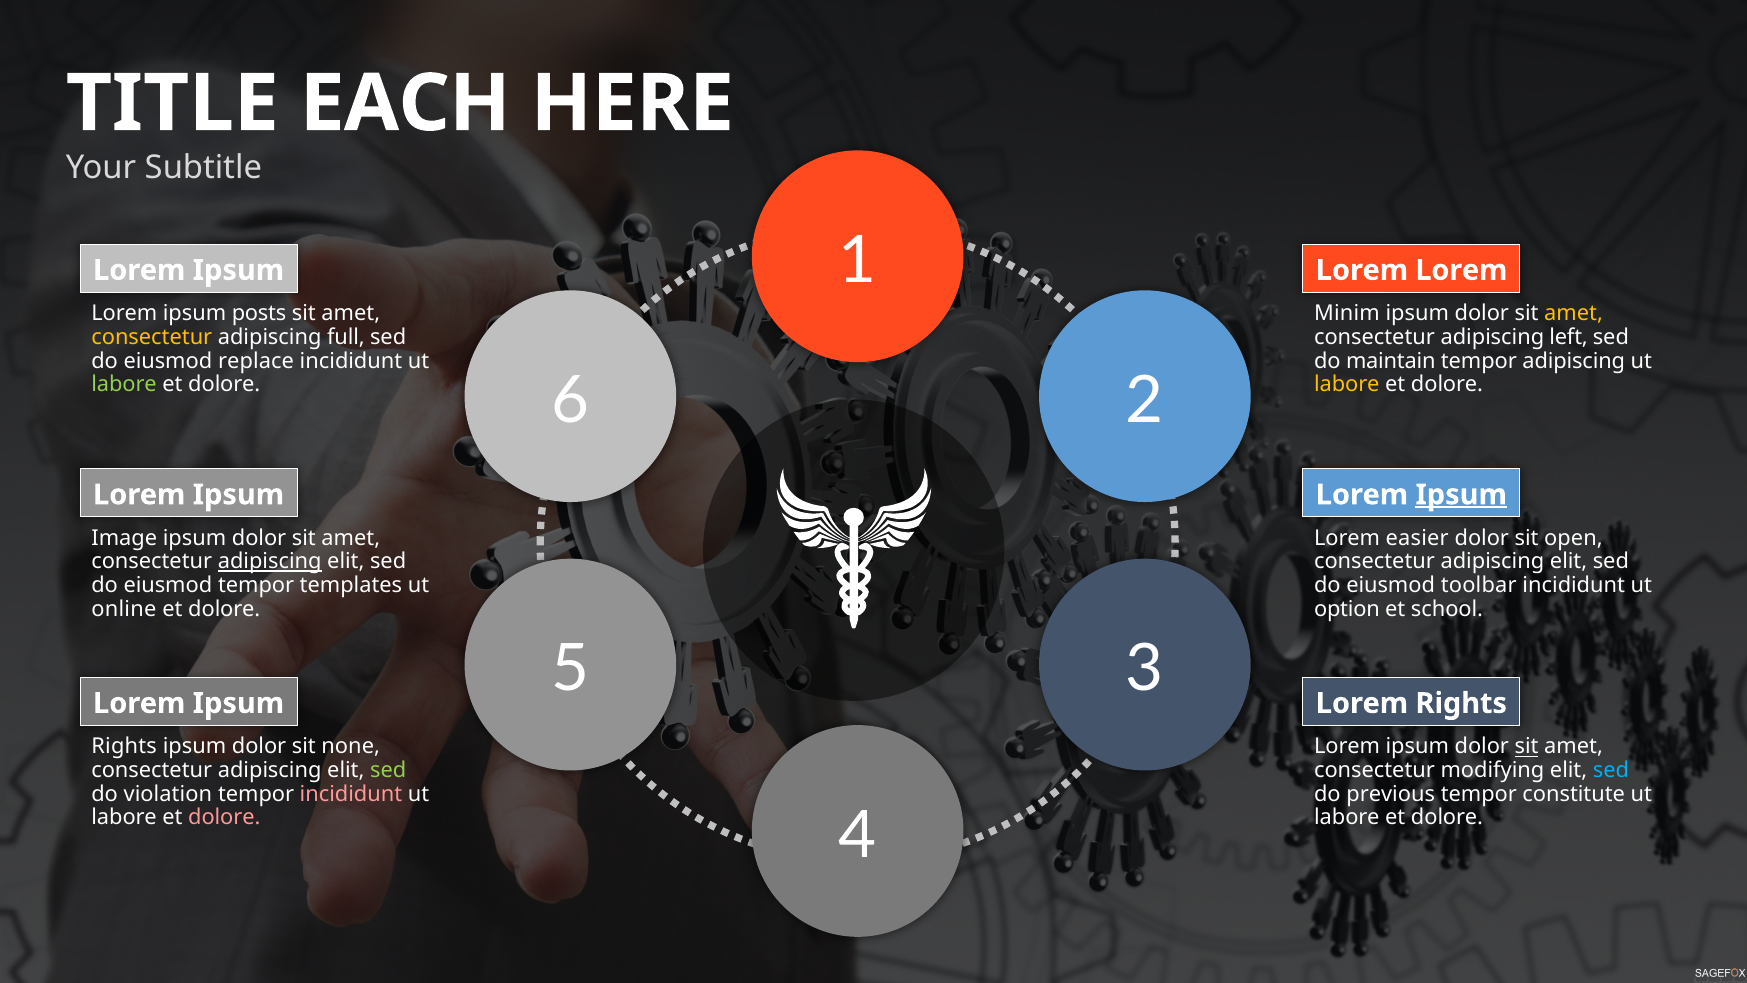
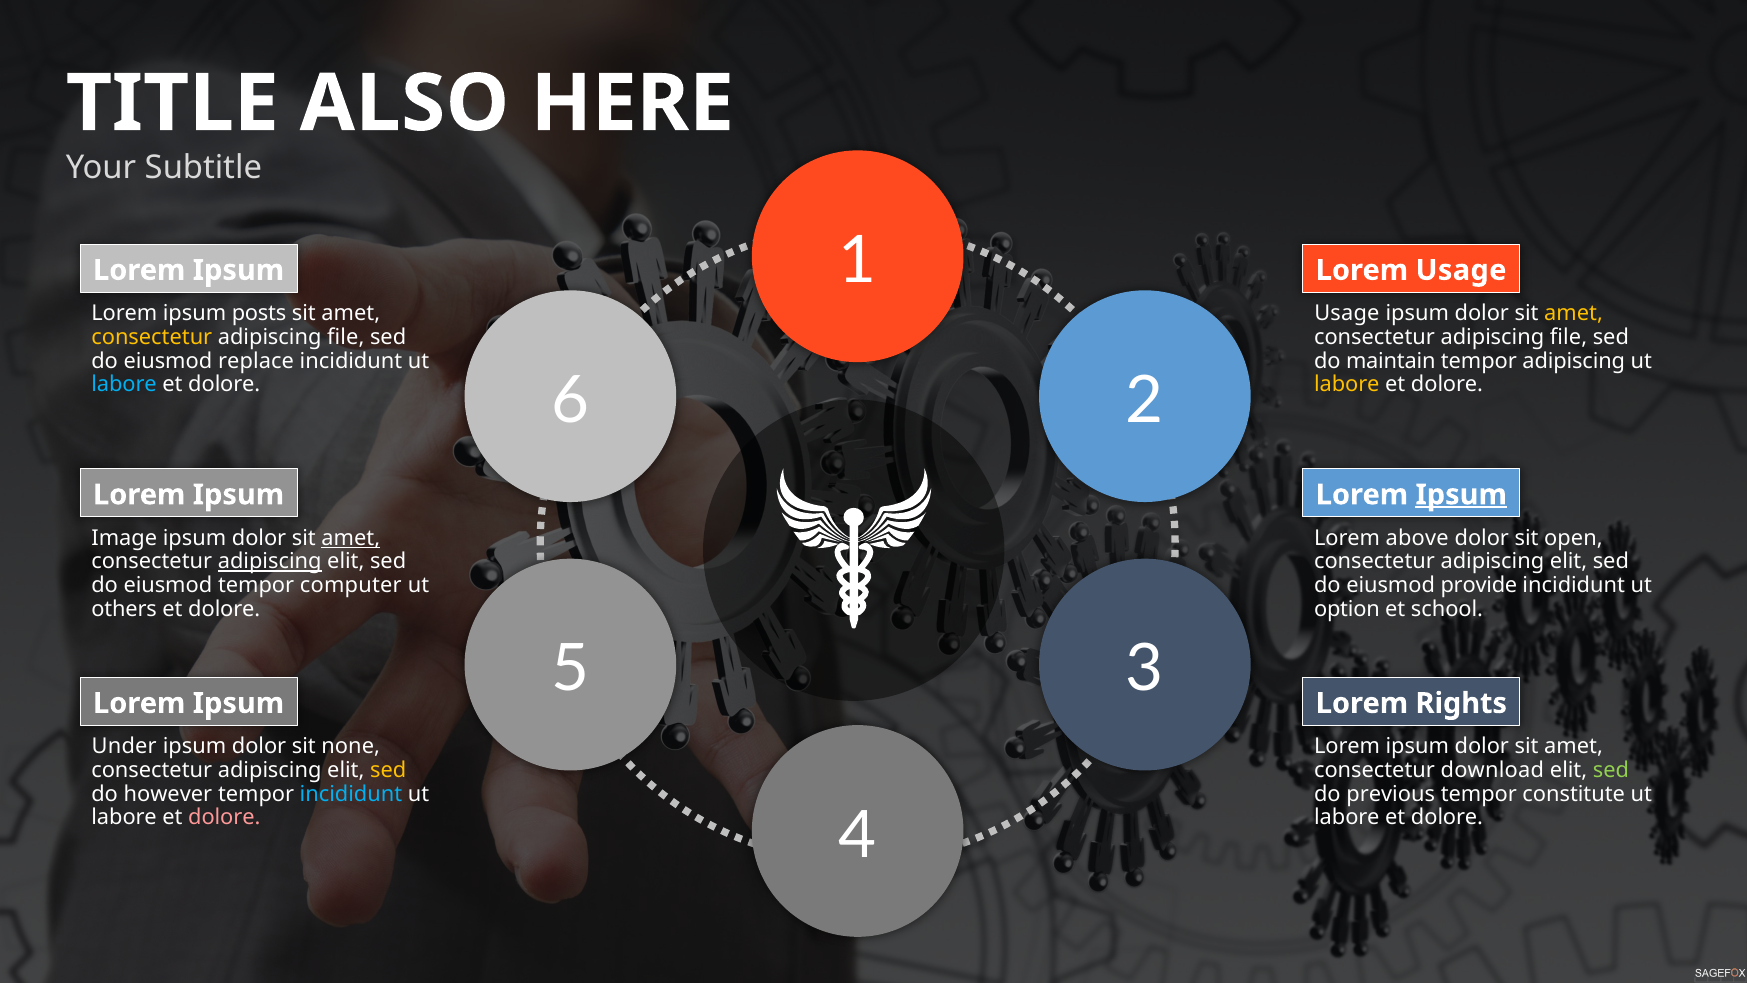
EACH: EACH -> ALSO (404, 104)
Lorem: Lorem -> Usage (1461, 270)
Minim: Minim -> Usage (1347, 314)
full: full -> file (346, 337)
left: left -> file (1568, 337)
labore colour: light green -> light blue (124, 384)
amet underline: none -> present (351, 538)
easier: easier -> above (1417, 538)
templates: templates -> computer (351, 585)
toolbar: toolbar -> provide (1479, 585)
online: online -> others (124, 609)
Rights: Rights -> Under (124, 747)
sit underline: present -> none (1527, 747)
sed colour: light green -> yellow (388, 770)
modifying: modifying -> download (1492, 770)
sed colour: light blue -> light green (1611, 770)
violation: violation -> however (168, 794)
incididunt colour: pink -> light blue (351, 794)
